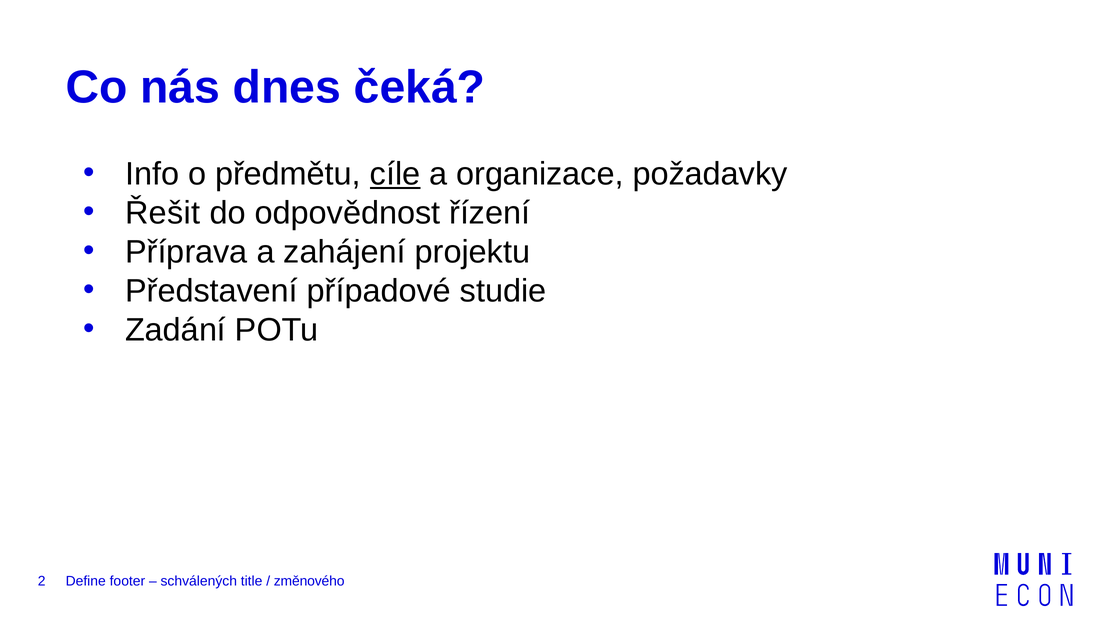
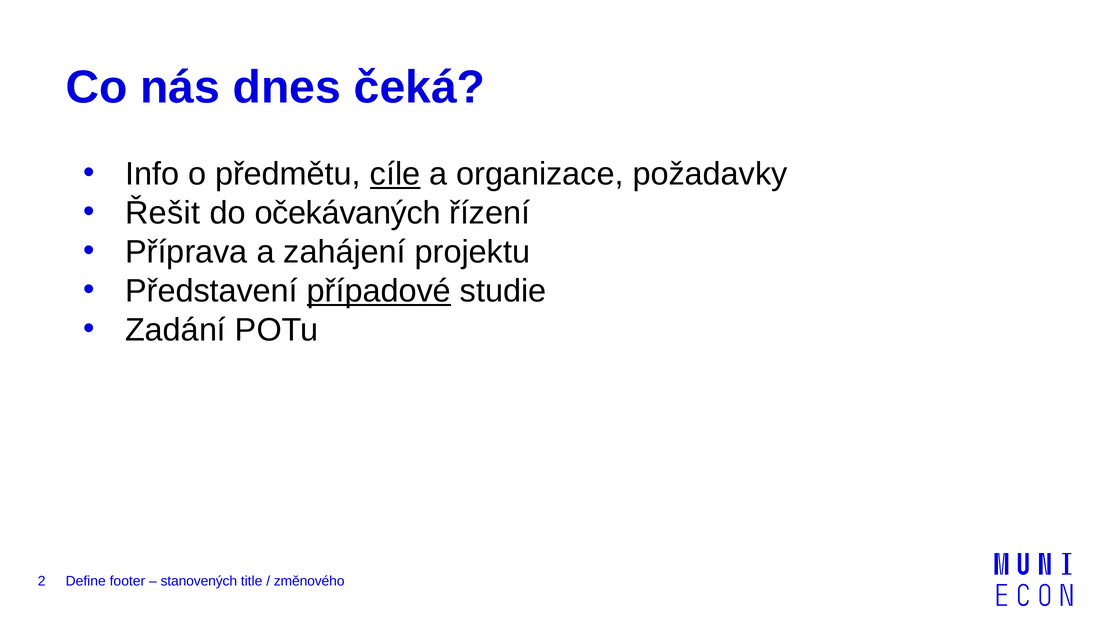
odpovědnost: odpovědnost -> očekávaných (348, 213)
případové underline: none -> present (379, 291)
schválených: schválených -> stanovených (199, 581)
